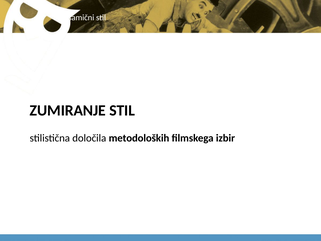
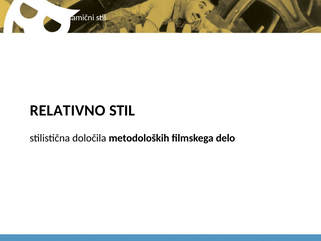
ZUMIRANJE: ZUMIRANJE -> RELATIVNO (68, 110)
izbir: izbir -> delo (225, 138)
